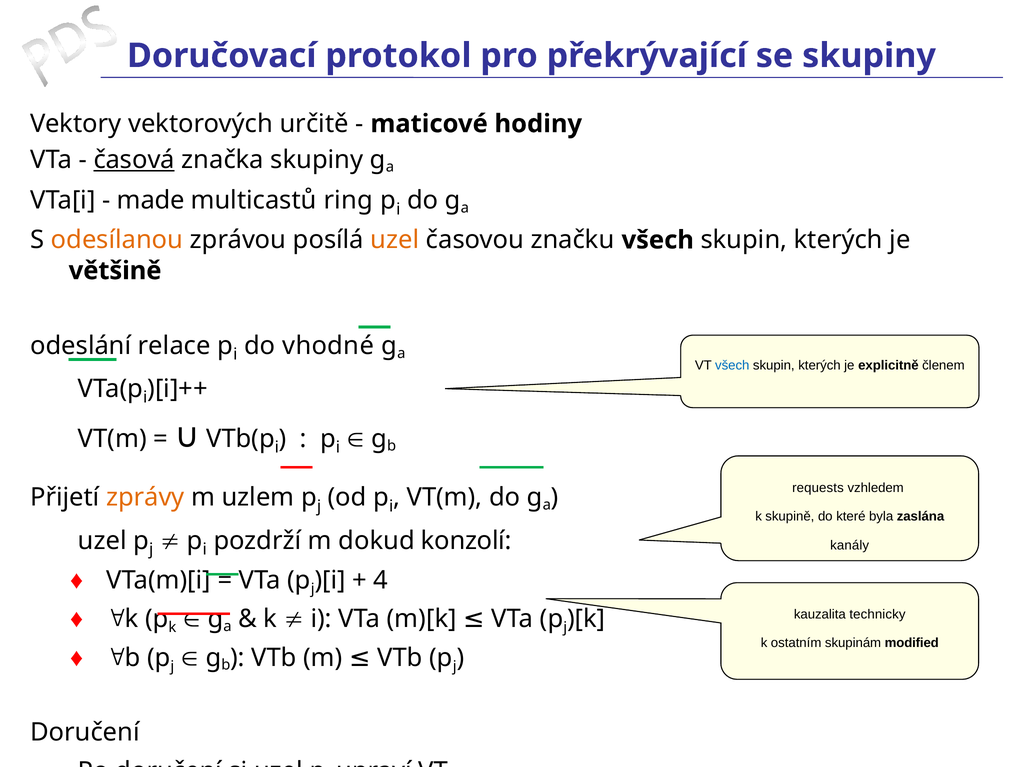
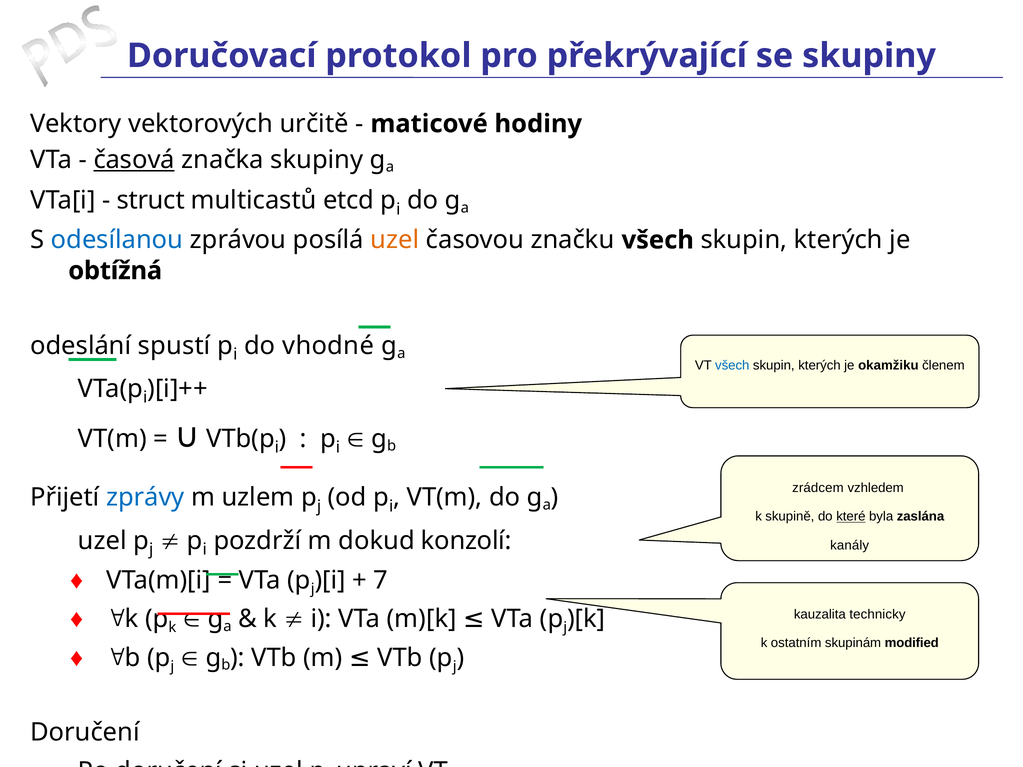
made: made -> struct (151, 201)
ring: ring -> etcd (349, 201)
odesílanou colour: orange -> blue (117, 240)
většině: většině -> obtížná (115, 271)
relace: relace -> spustí (174, 346)
explicitně: explicitně -> okamžiku (888, 366)
requests: requests -> zrádcem (818, 488)
zprávy colour: orange -> blue (145, 498)
které underline: none -> present (851, 517)
4: 4 -> 7 (381, 580)
